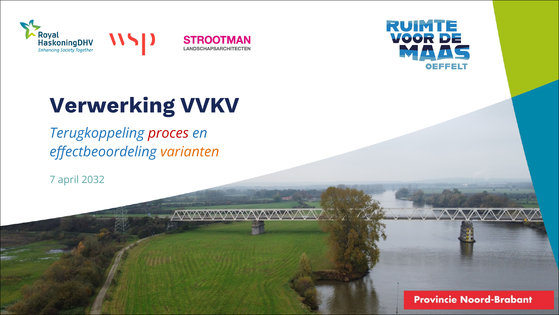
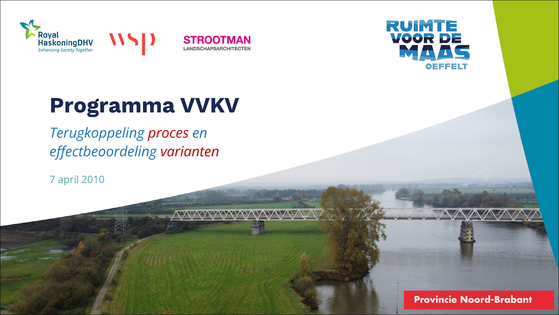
Verwerking: Verwerking -> Programma (112, 105)
varianten colour: orange -> red (190, 152)
2032: 2032 -> 2010 (93, 180)
